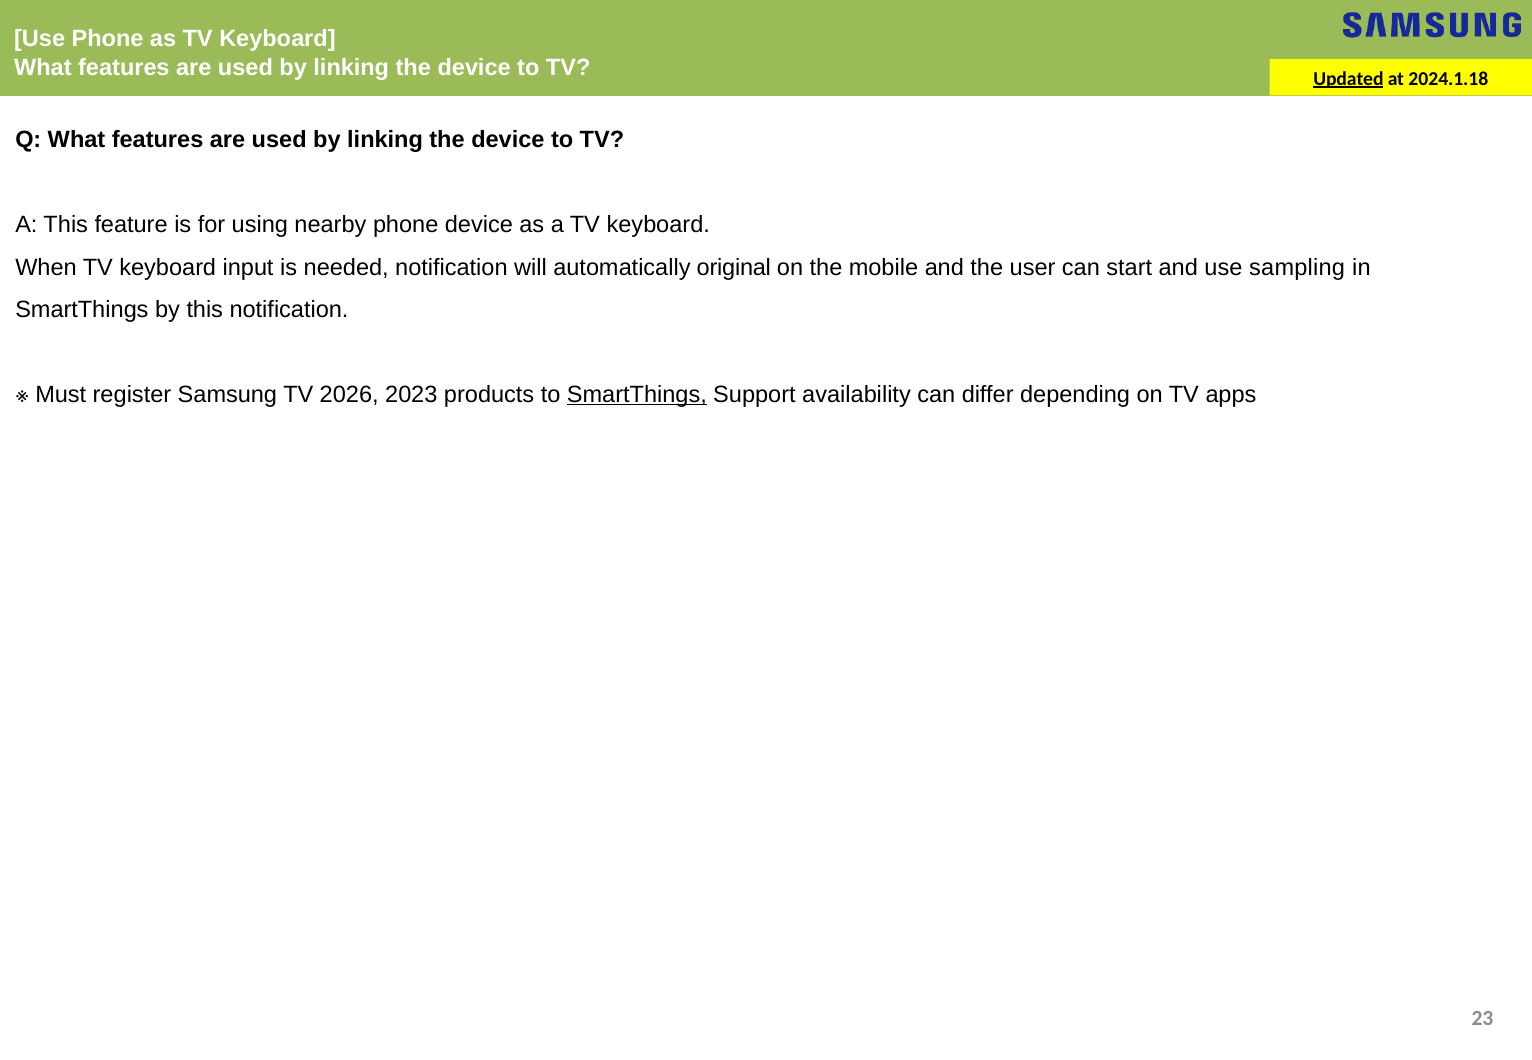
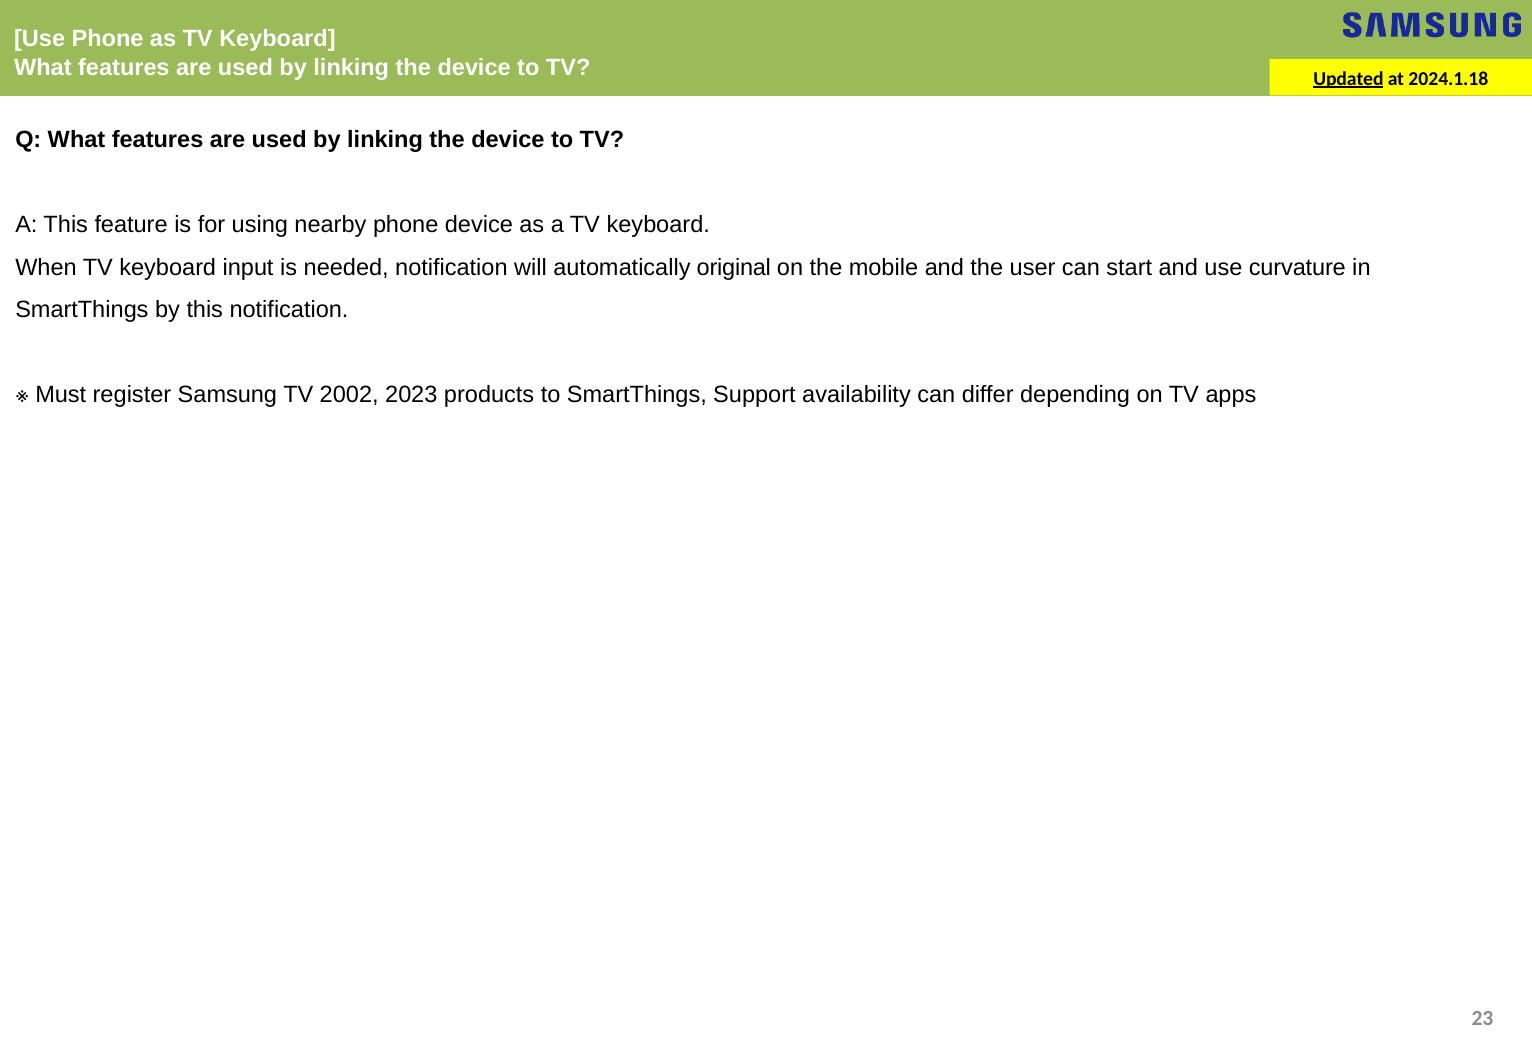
sampling: sampling -> curvature (1297, 267)
2026: 2026 -> 2002 (349, 395)
SmartThings underline: present -> none (637, 395)
